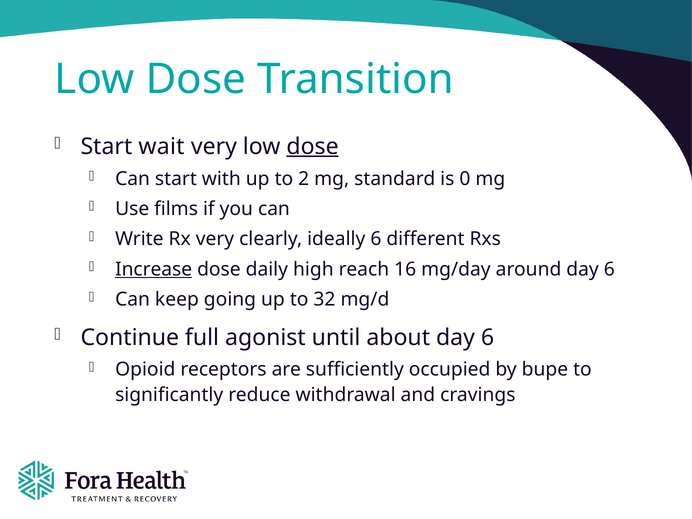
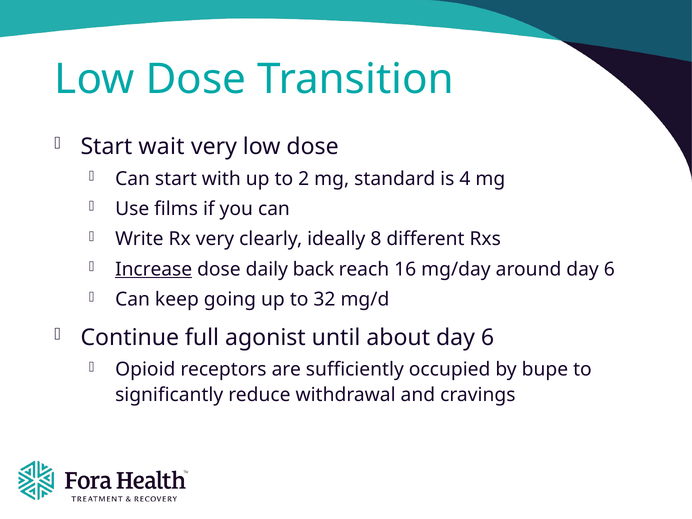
dose underline: present -> none (313, 146)
0: 0 -> 4 (465, 179)
ideally 6: 6 -> 8 (376, 239)
high: high -> back (314, 269)
